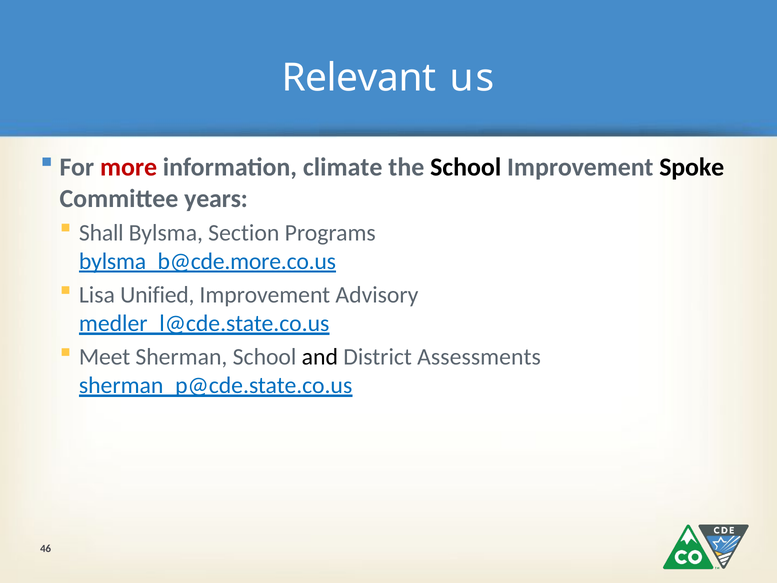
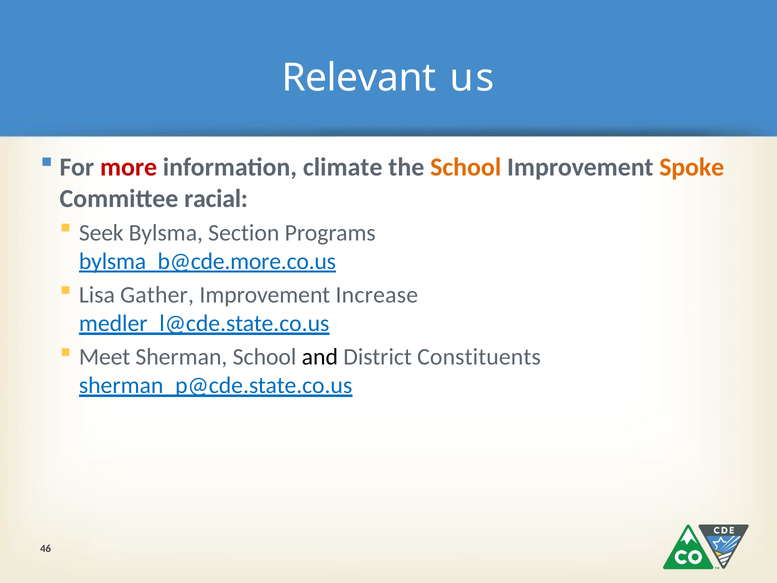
School colour: black -> orange (466, 167)
Spoke colour: black -> orange (692, 167)
years: years -> racial (216, 198)
Shall: Shall -> Seek (101, 233)
Unified: Unified -> Gather (157, 295)
Advisory: Advisory -> Increase (377, 295)
Assessments: Assessments -> Constituents (479, 357)
